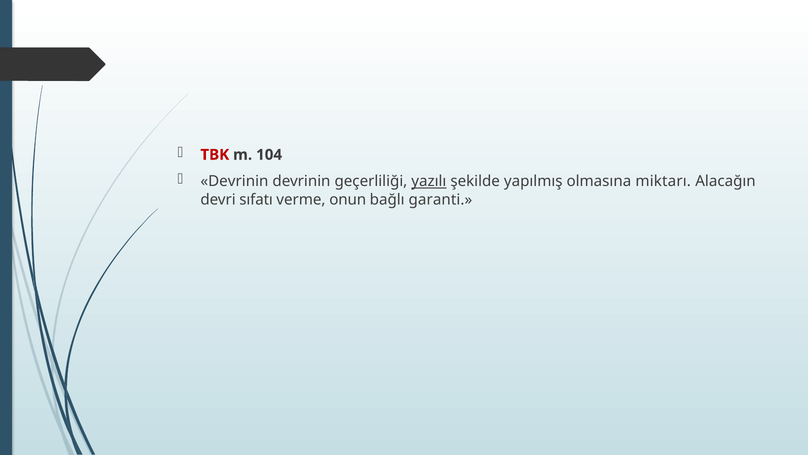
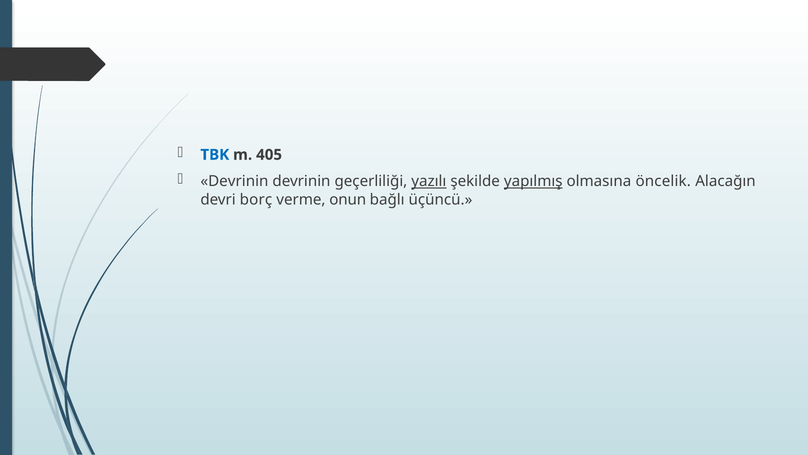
TBK colour: red -> blue (215, 155)
104: 104 -> 405 (269, 155)
yapılmış underline: none -> present (533, 181)
miktarı: miktarı -> öncelik (663, 181)
sıfatı: sıfatı -> borç (256, 199)
garanti: garanti -> üçüncü (440, 199)
